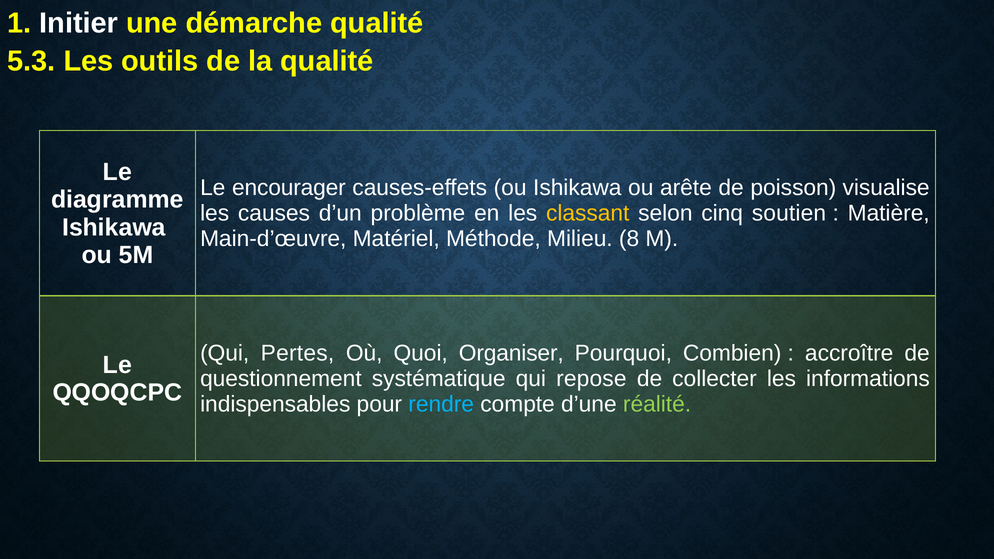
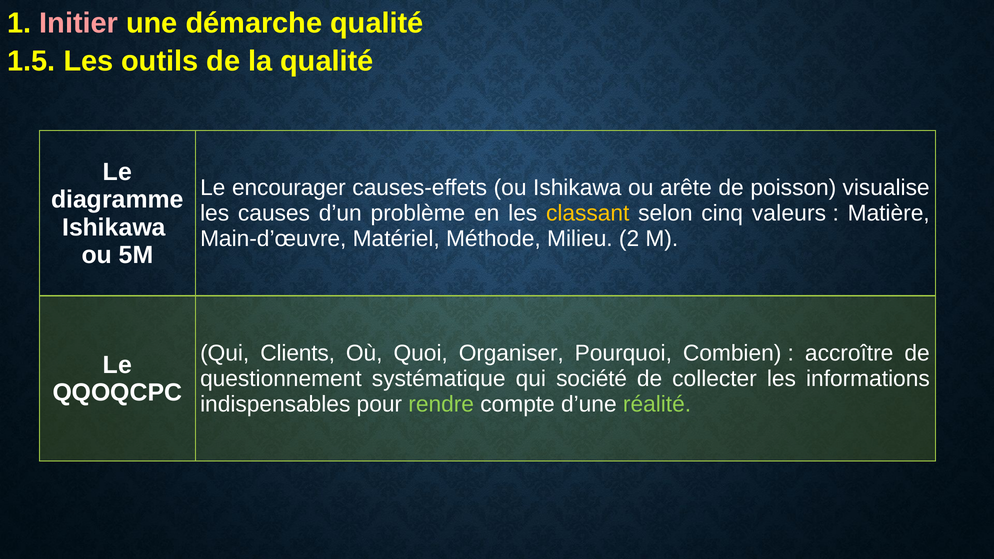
Initier colour: white -> pink (79, 23)
5.3: 5.3 -> 1.5 (31, 61)
soutien: soutien -> valeurs (789, 213)
8: 8 -> 2 (629, 239)
Pertes: Pertes -> Clients (298, 353)
repose: repose -> société (592, 379)
rendre colour: light blue -> light green (441, 404)
